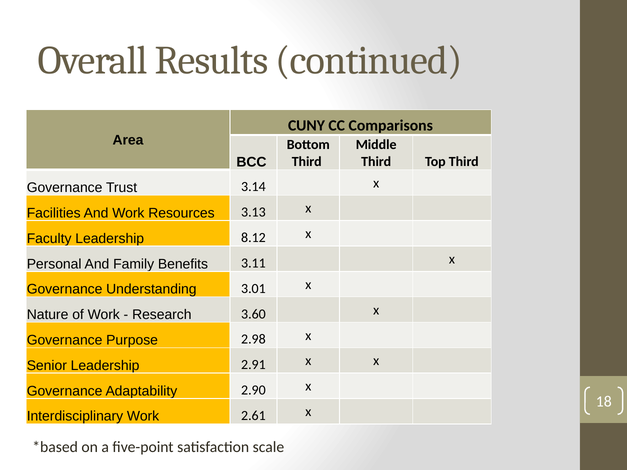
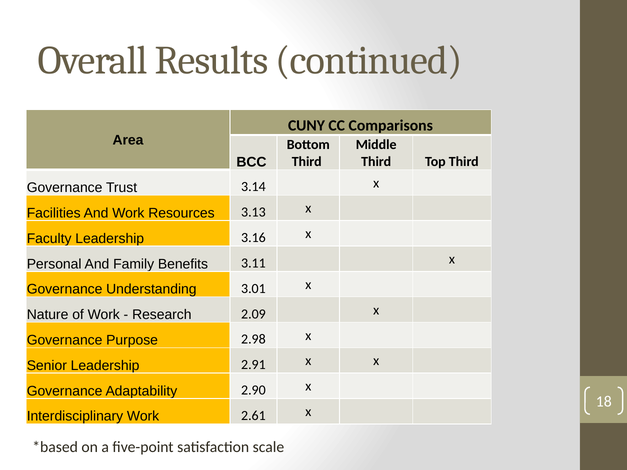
8.12: 8.12 -> 3.16 (253, 238)
3.60: 3.60 -> 2.09 (253, 314)
